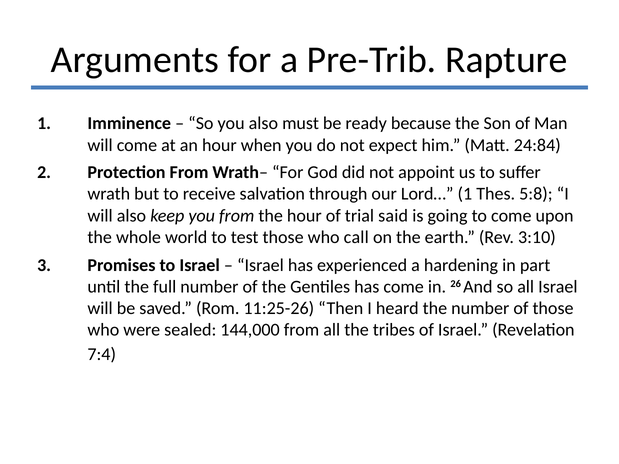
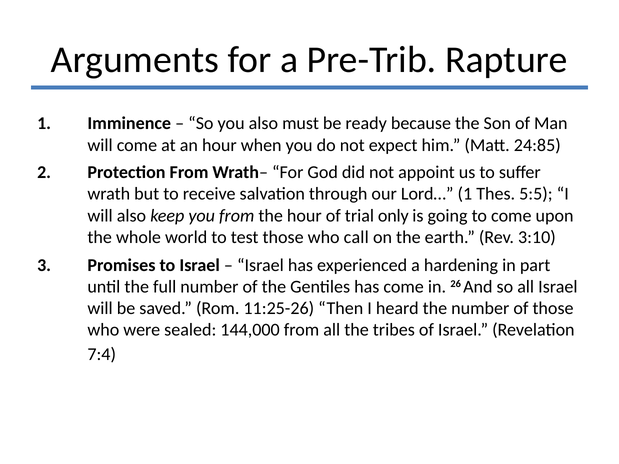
24:84: 24:84 -> 24:85 (537, 145)
5:8: 5:8 -> 5:5 (536, 194)
said: said -> only (393, 216)
